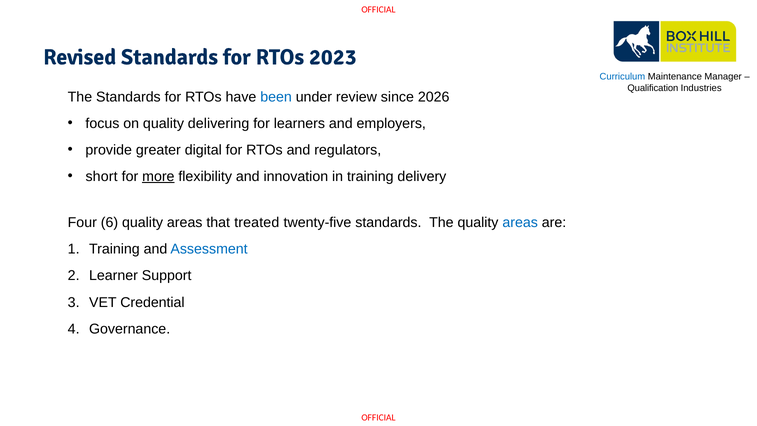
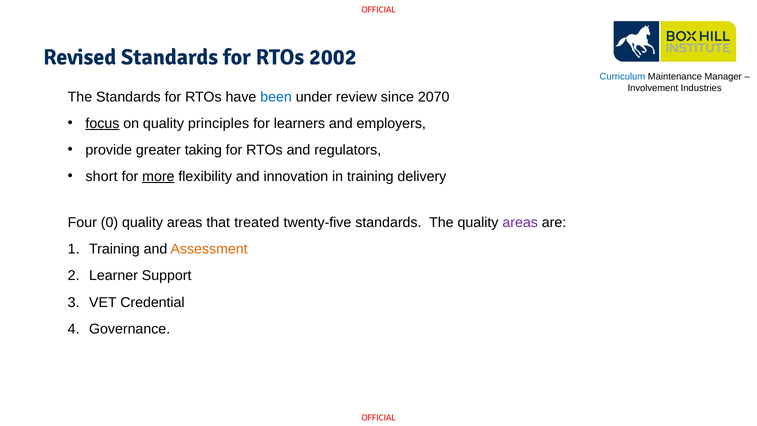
2023: 2023 -> 2002 (333, 57)
Qualification: Qualification -> Involvement (653, 88)
2026: 2026 -> 2070 (434, 97)
focus underline: none -> present (102, 123)
delivering: delivering -> principles (219, 123)
digital: digital -> taking (203, 150)
6: 6 -> 0 (109, 223)
areas colour: blue -> purple (520, 223)
Assessment colour: blue -> orange (209, 249)
